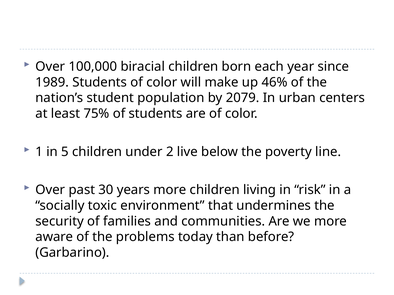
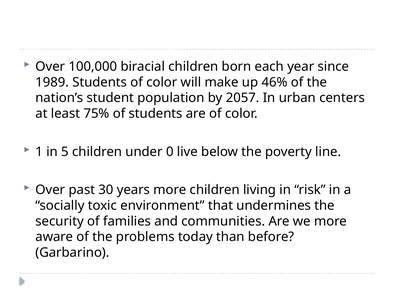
2079: 2079 -> 2057 (243, 98)
2: 2 -> 0 (170, 152)
